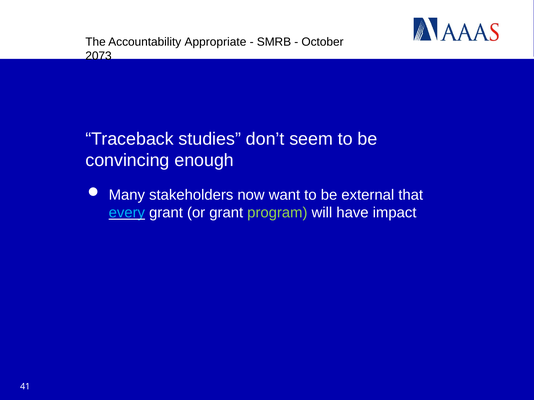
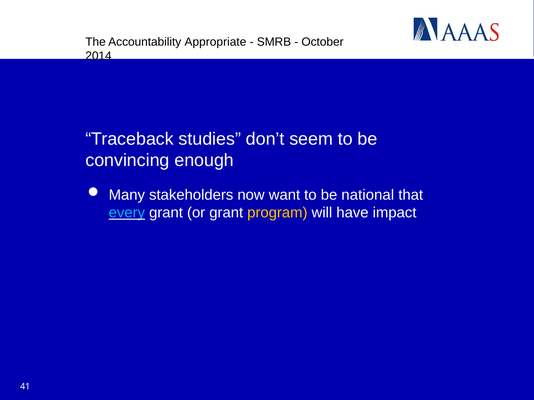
2073: 2073 -> 2014 (98, 56)
external: external -> national (368, 195)
program colour: light green -> yellow (277, 213)
